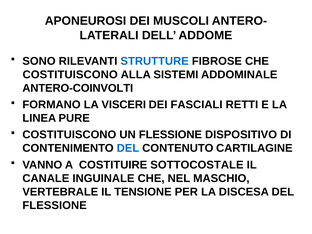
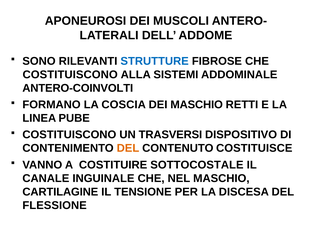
VISCERI: VISCERI -> COSCIA (124, 105)
DEI FASCIALI: FASCIALI -> MASCHIO (197, 105)
PURE: PURE -> PUBE (74, 118)
UN FLESSIONE: FLESSIONE -> TRASVERSI (170, 135)
DEL colour: blue -> orange (128, 148)
CARTILAGINE: CARTILAGINE -> COSTITUISCE (254, 148)
VERTEBRALE: VERTEBRALE -> CARTILAGINE (60, 192)
